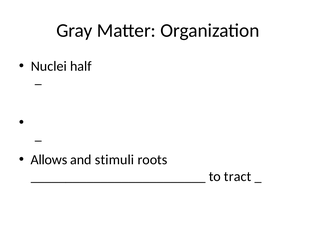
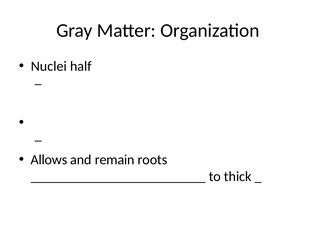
stimuli: stimuli -> remain (115, 160)
tract: tract -> thick (238, 177)
